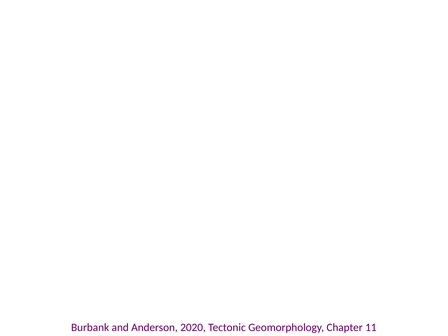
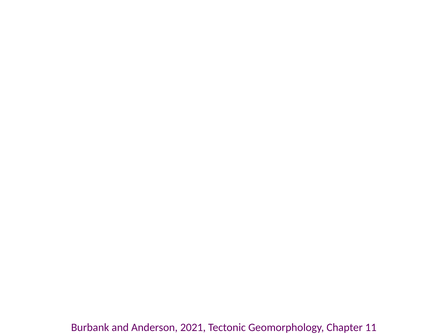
2020: 2020 -> 2021 (193, 328)
